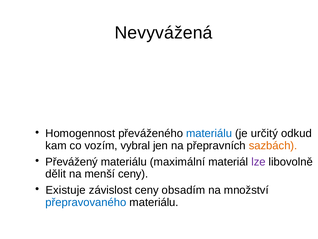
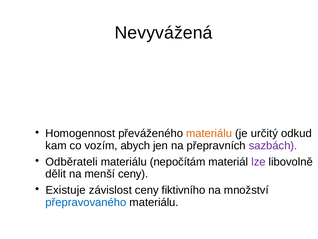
materiálu colour: blue -> orange (209, 133)
vybral: vybral -> abych (135, 145)
sazbách colour: orange -> purple (273, 145)
Převážený: Převážený -> Odběrateli (72, 161)
maximální: maximální -> nepočítám (178, 161)
obsadím: obsadím -> fiktivního (184, 190)
